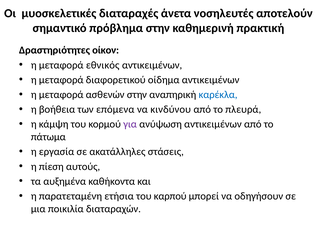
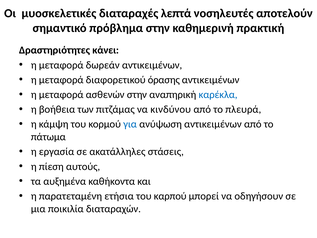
άνετα: άνετα -> λεπτά (176, 13)
οίκον: οίκον -> κάνει (106, 50)
εθνικός: εθνικός -> δωρεάν (103, 65)
οίδημα: οίδημα -> όρασης (164, 80)
επόμενα: επόμενα -> πιτζάμας (115, 109)
για colour: purple -> blue (130, 124)
